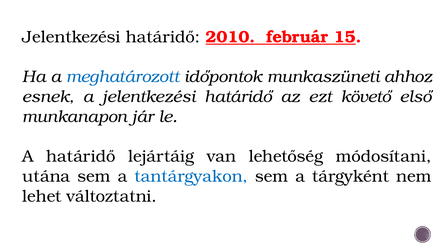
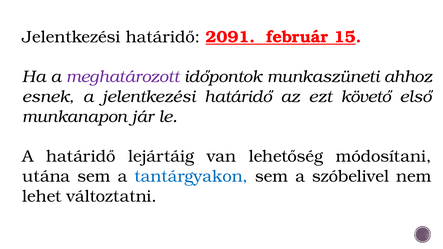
2010: 2010 -> 2091 (230, 37)
meghatározott colour: blue -> purple (123, 77)
tárgyként: tárgyként -> szóbelivel (351, 177)
